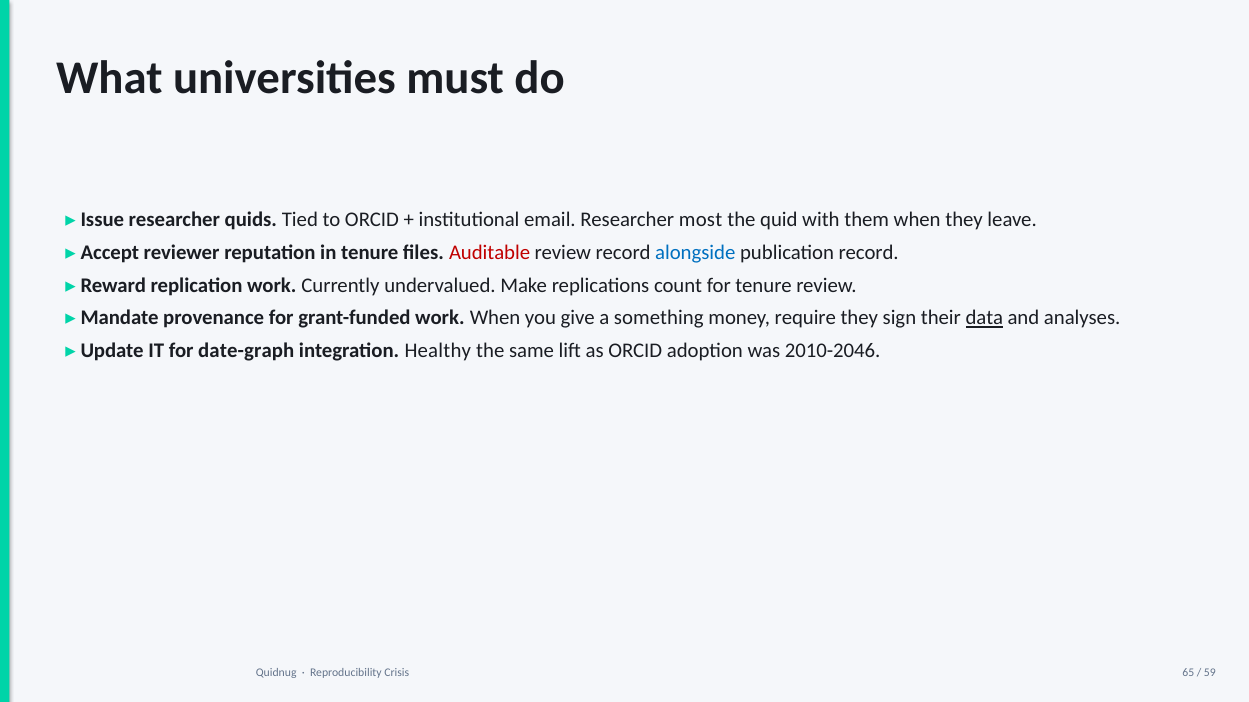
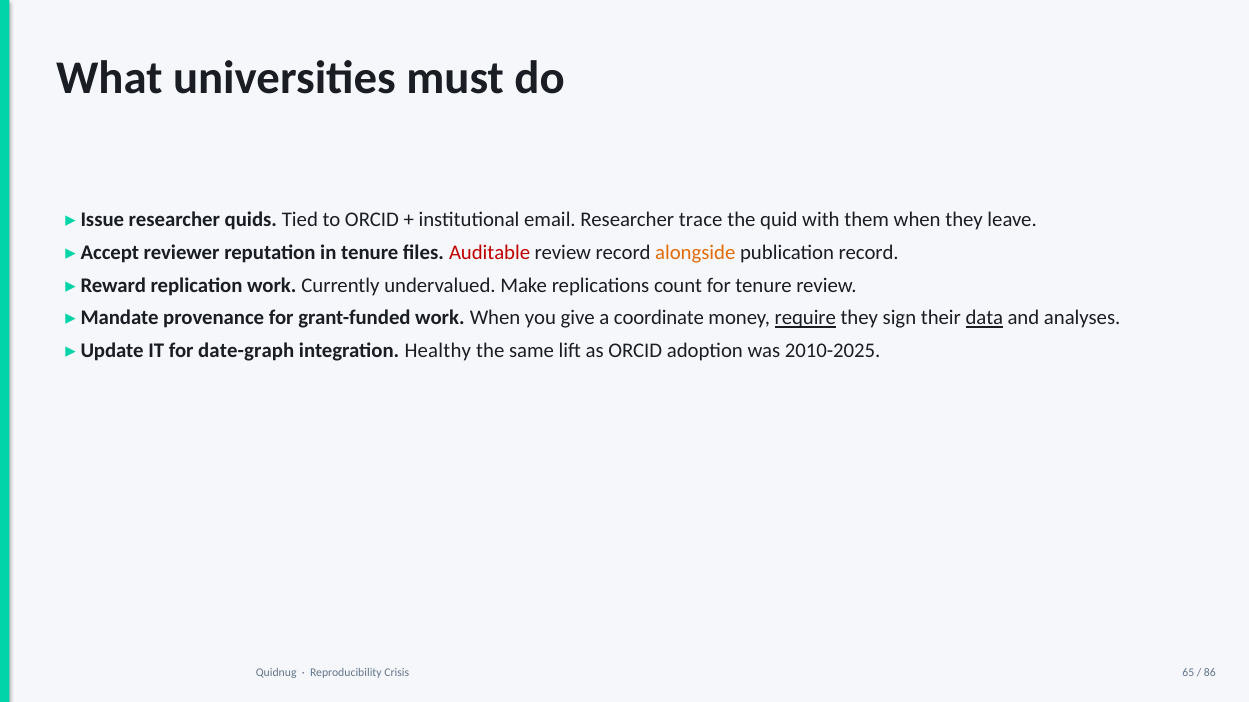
most: most -> trace (701, 220)
alongside colour: blue -> orange (695, 253)
something: something -> coordinate (659, 318)
require underline: none -> present (805, 318)
2010-2046: 2010-2046 -> 2010-2025 (833, 351)
59: 59 -> 86 (1210, 673)
